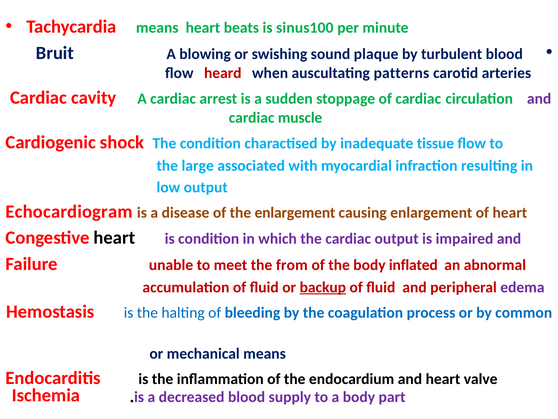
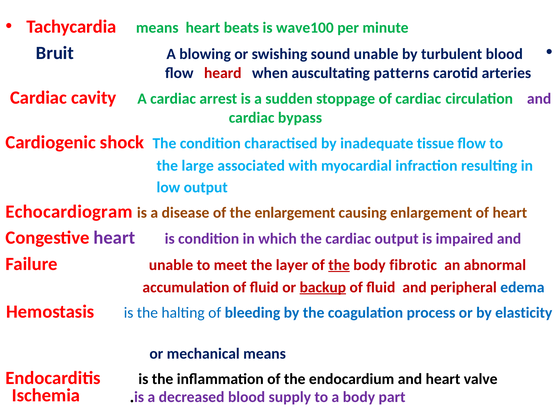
sinus100: sinus100 -> wave100 (305, 28)
sound plaque: plaque -> unable (376, 54)
muscle: muscle -> bypass (300, 118)
heart colour: black -> purple (114, 238)
from: from -> layer (292, 265)
the underline: none -> present (339, 265)
inflated: inflated -> fibrotic (413, 265)
edema colour: purple -> blue (522, 287)
common: common -> elasticity (524, 312)
